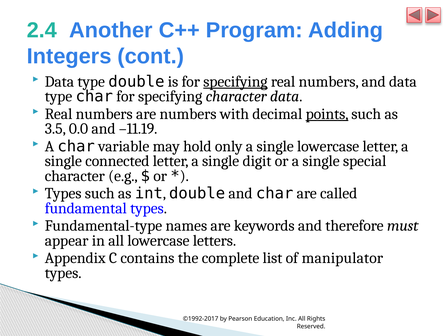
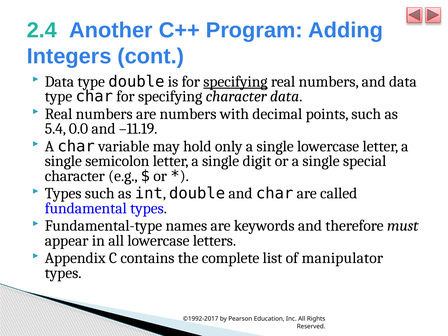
points underline: present -> none (327, 114)
3.5: 3.5 -> 5.4 (55, 129)
connected: connected -> semicolon (117, 161)
